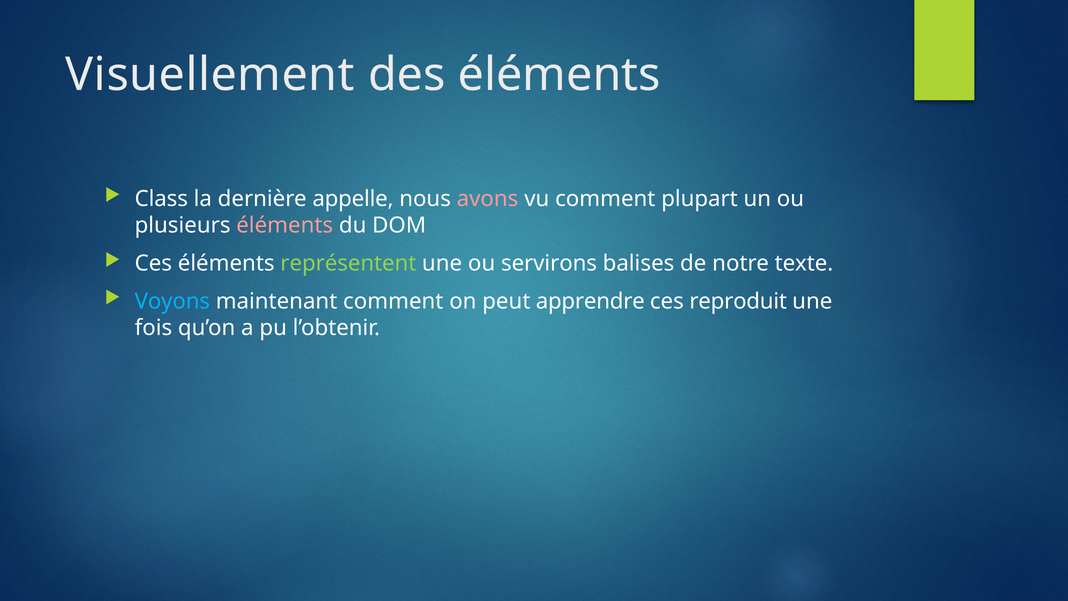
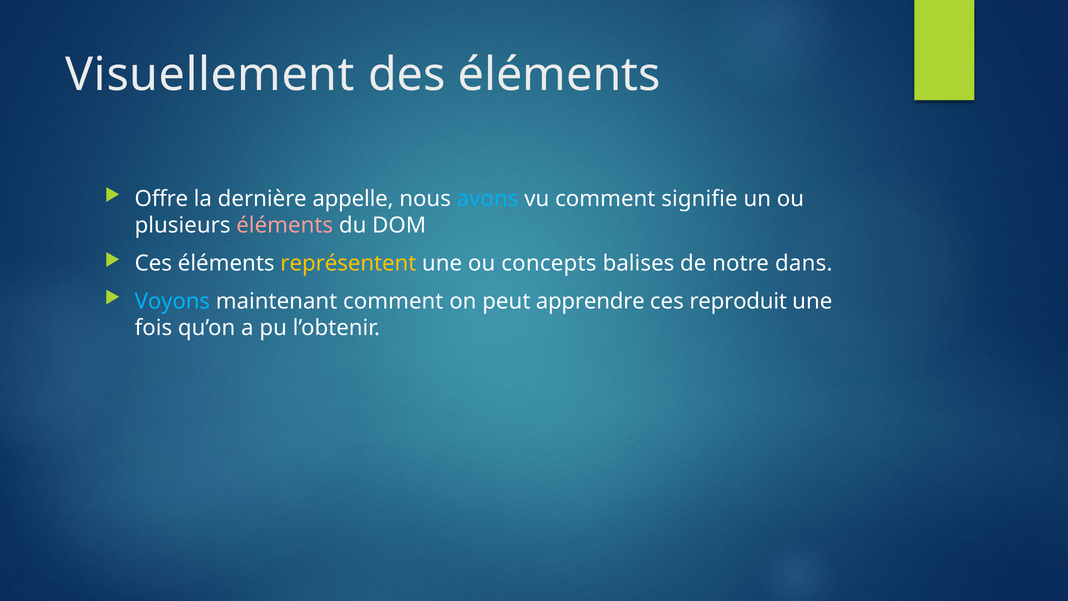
Class: Class -> Offre (161, 199)
avons colour: pink -> light blue (488, 199)
plupart: plupart -> signifie (699, 199)
représentent colour: light green -> yellow (348, 263)
servirons: servirons -> concepts (549, 263)
texte: texte -> dans (804, 263)
